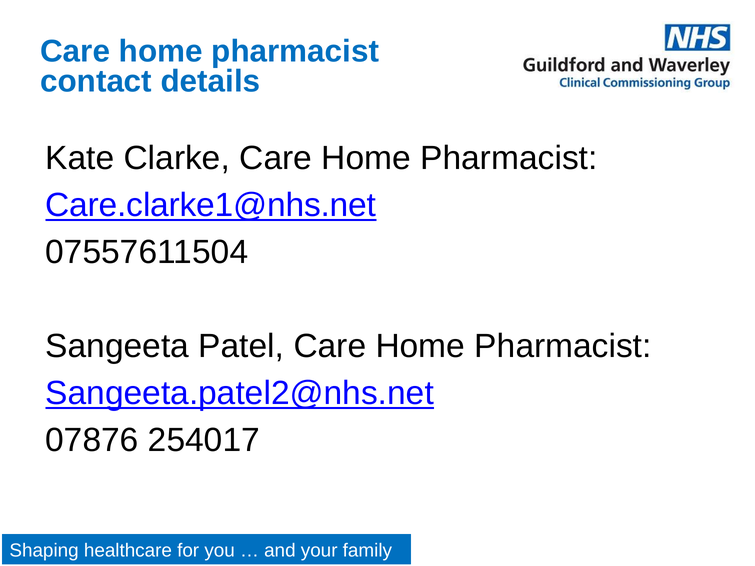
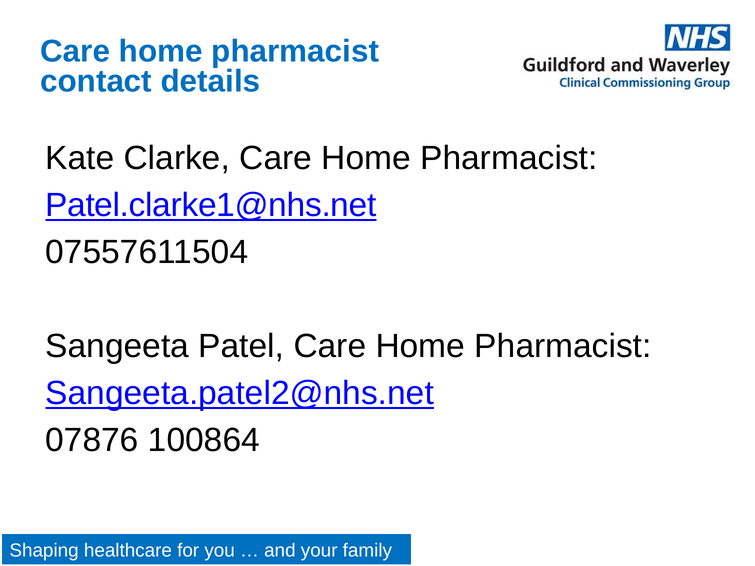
Care.clarke1@nhs.net: Care.clarke1@nhs.net -> Patel.clarke1@nhs.net (211, 205)
254017: 254017 -> 100864 (204, 441)
